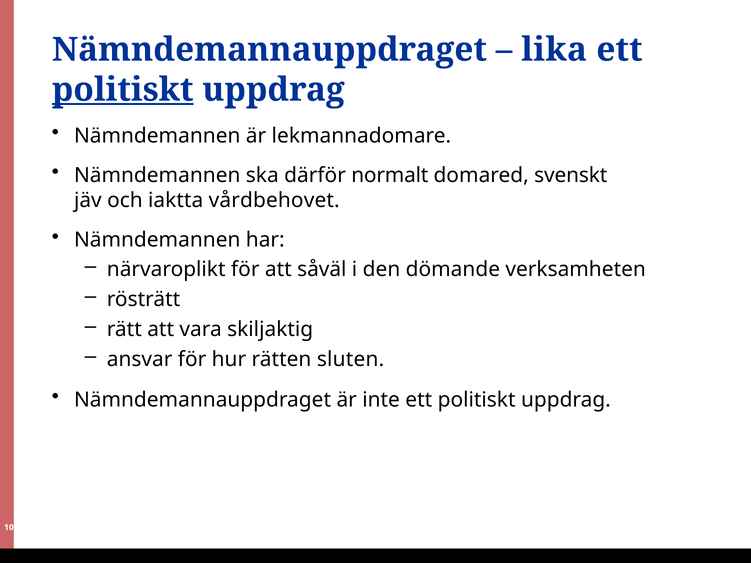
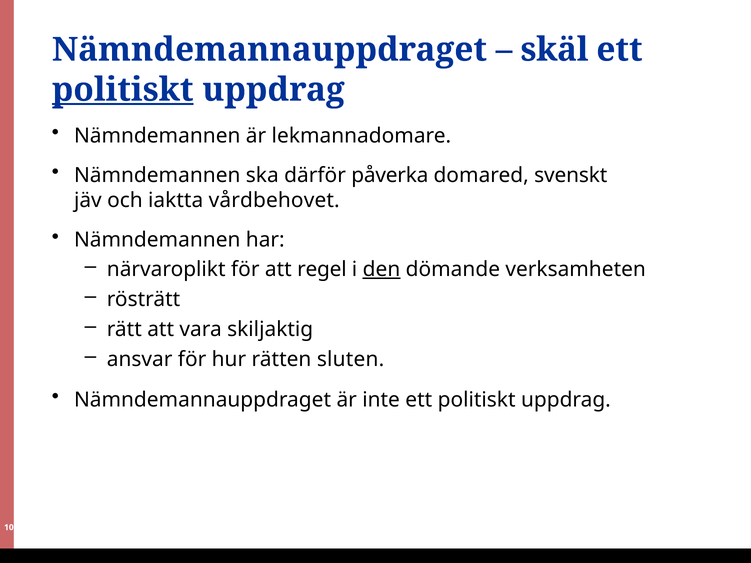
lika: lika -> skäl (554, 50)
normalt: normalt -> påverka (390, 176)
såväl: såväl -> regel (322, 269)
den underline: none -> present (382, 269)
